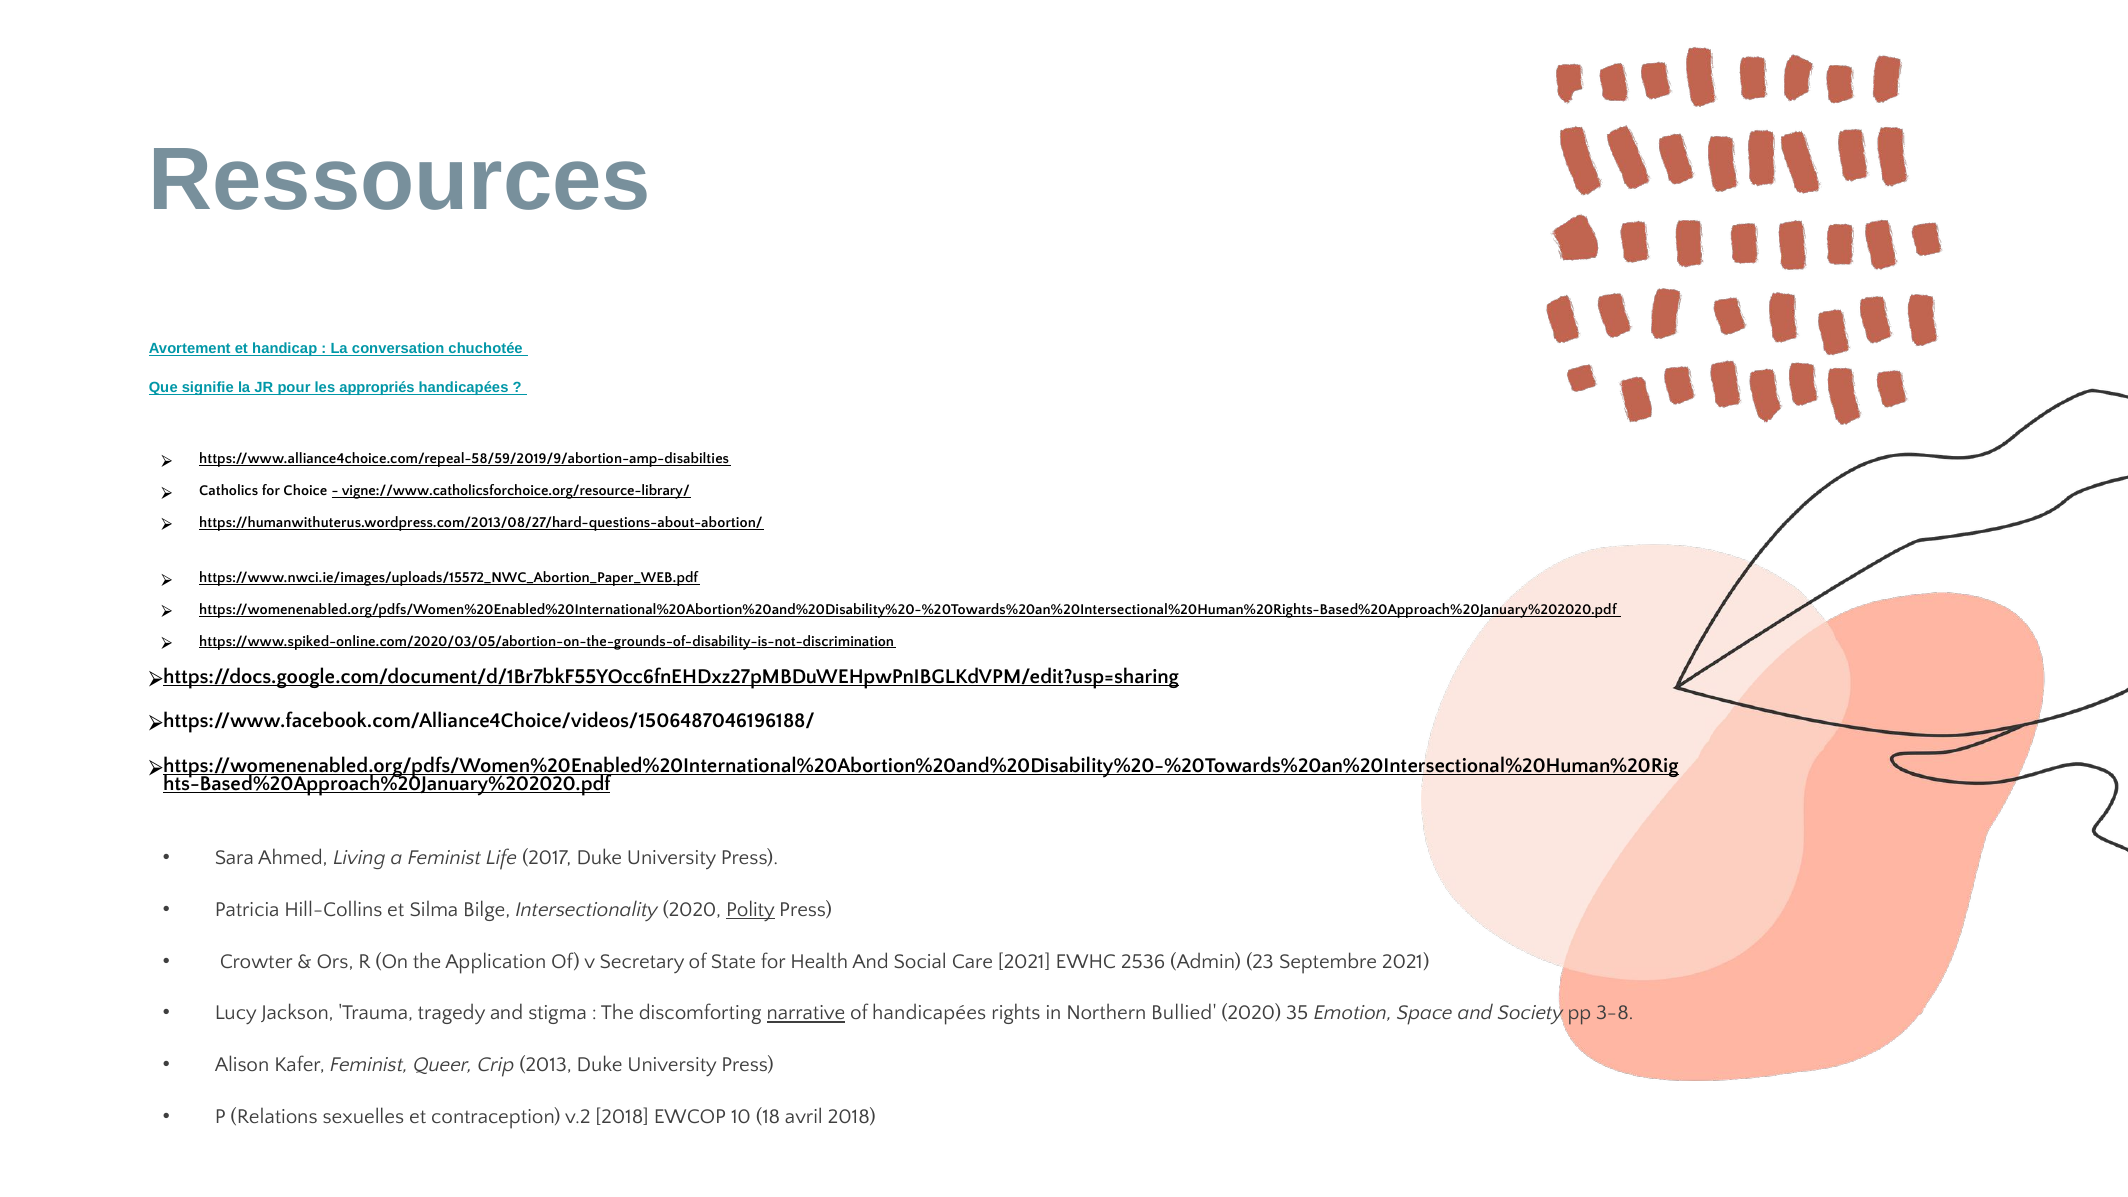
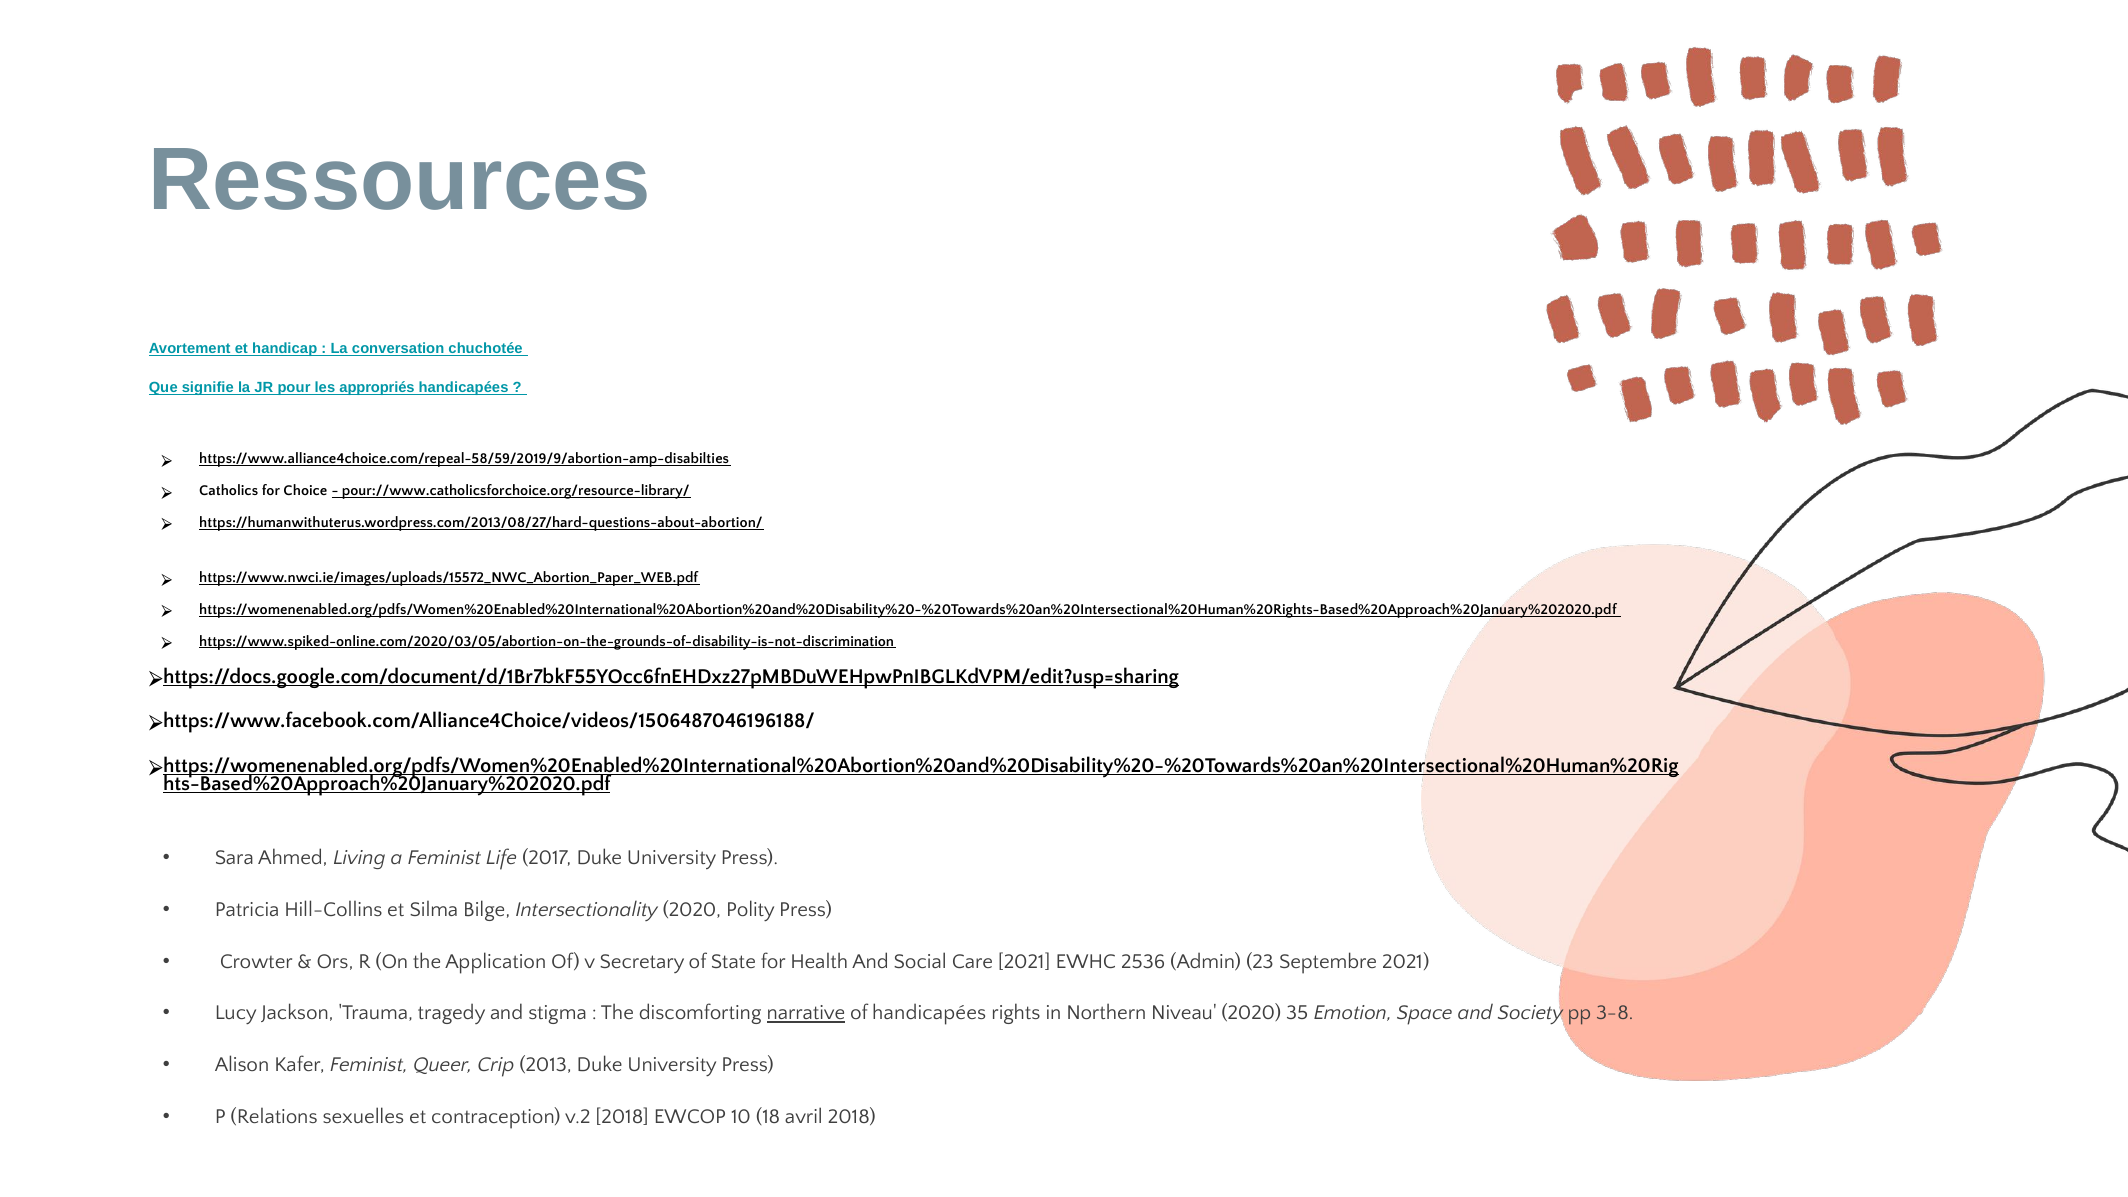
vigne://www.catholicsforchoice.org/resource-library/: vigne://www.catholicsforchoice.org/resource-library/ -> pour://www.catholicsforchoice.org/resource-library/ (516, 491)
Polity underline: present -> none (750, 909)
Bullied: Bullied -> Niveau (1184, 1013)
